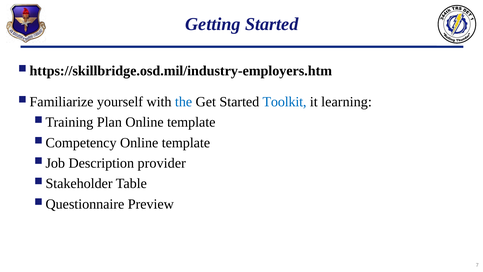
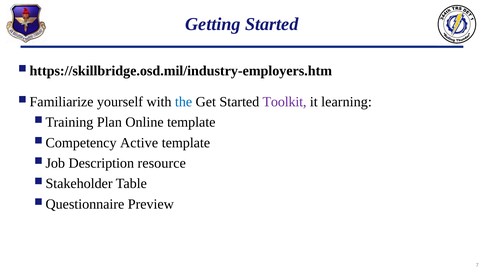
Toolkit colour: blue -> purple (285, 102)
Online: Online -> Active (139, 143)
provider: provider -> resource (162, 163)
